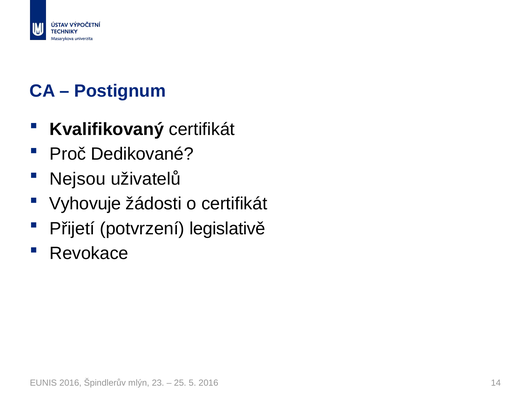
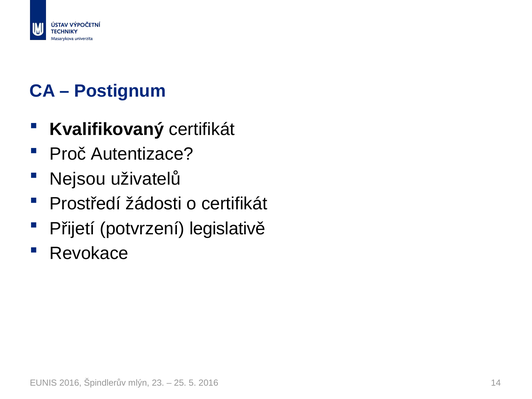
Dedikované: Dedikované -> Autentizace (142, 154)
Vyhovuje: Vyhovuje -> Prostředí (85, 204)
